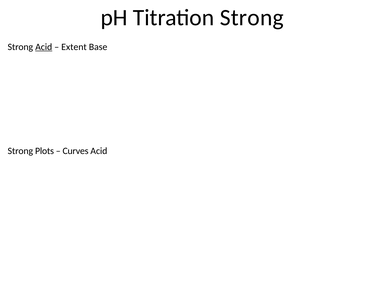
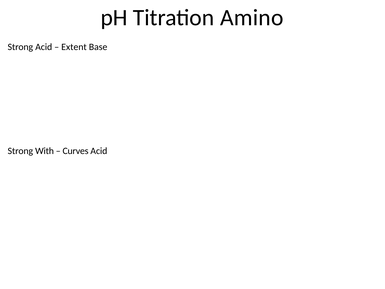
Titration Strong: Strong -> Amino (252, 18)
Acid underline: present -> none (44, 47)
Plots: Plots -> With (44, 151)
